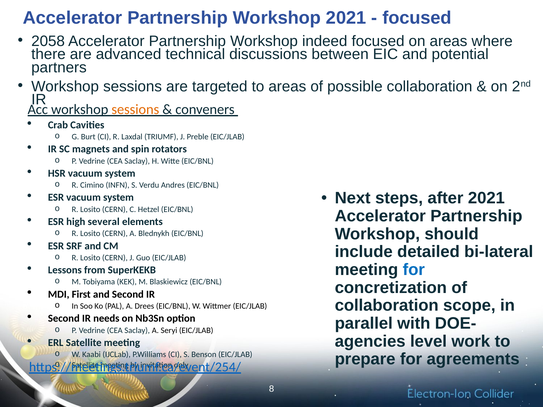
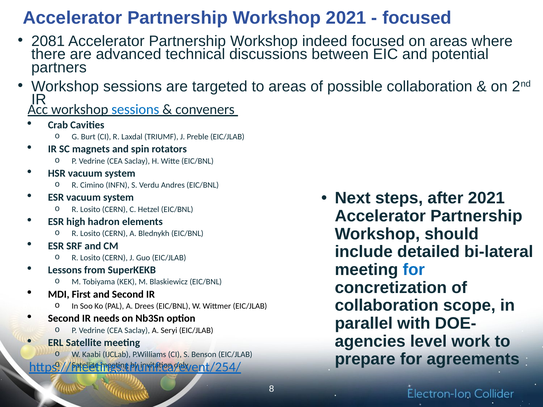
2058: 2058 -> 2081 (48, 41)
sessions colour: orange -> blue (135, 109)
several: several -> hadron (104, 222)
